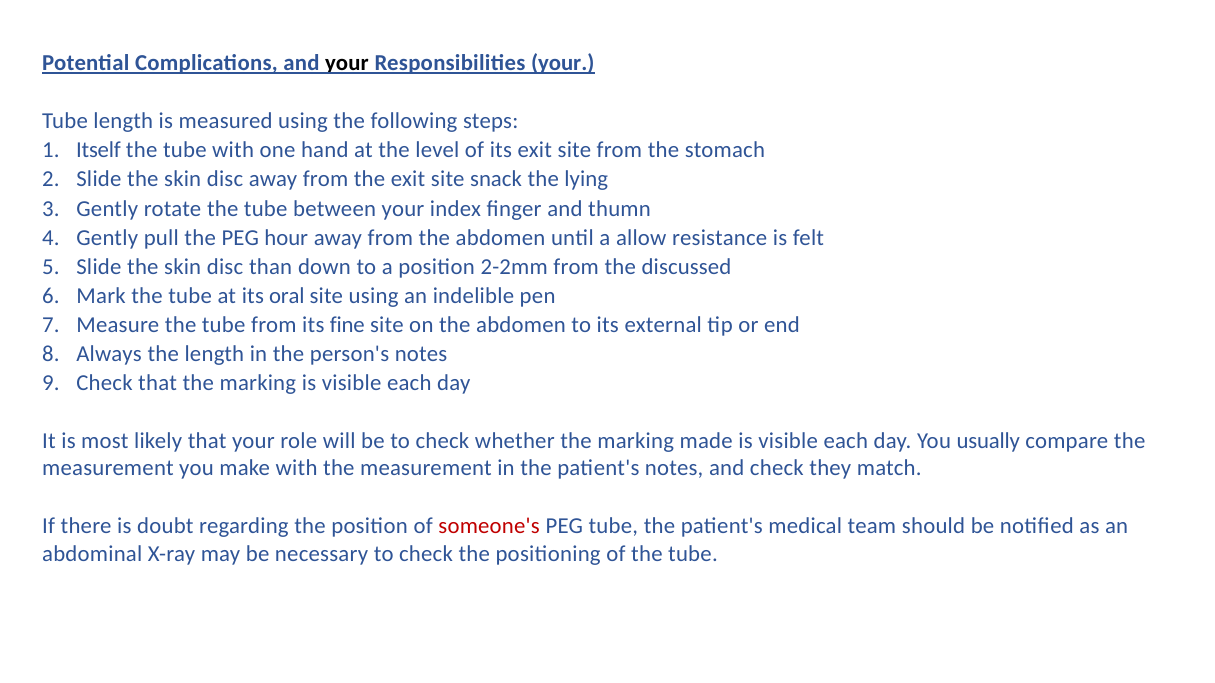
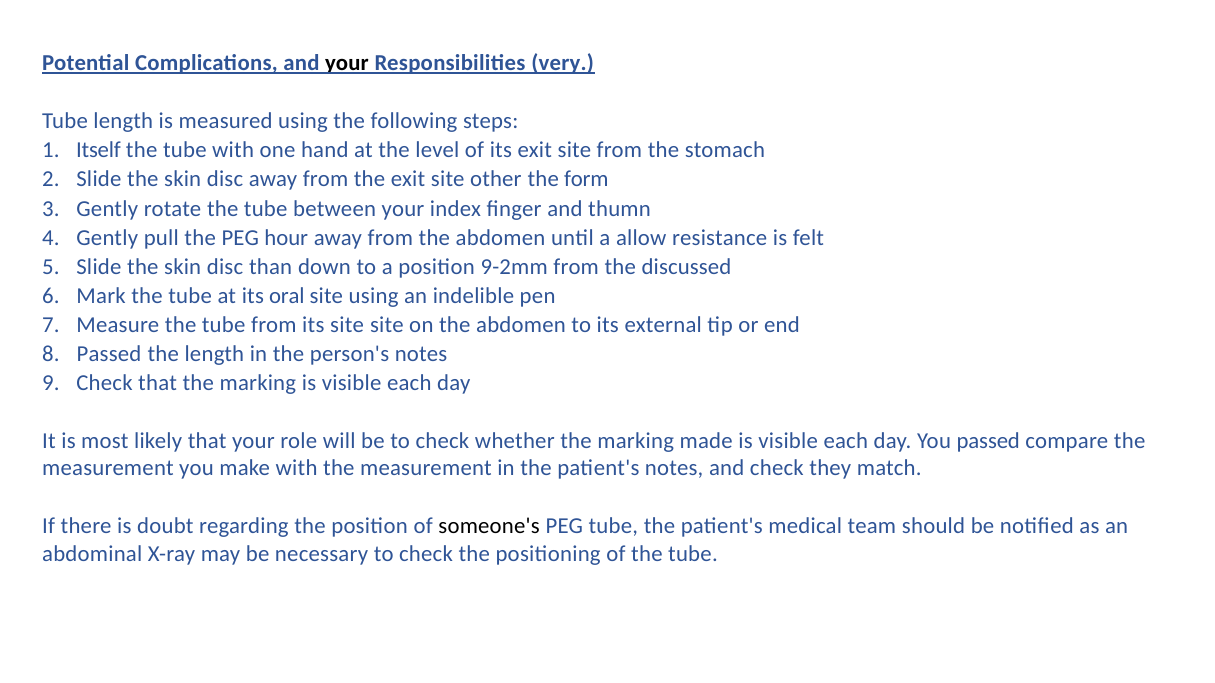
Responsibilities your: your -> very (563, 63)
snack: snack -> other (496, 180)
lying: lying -> form (586, 180)
2-2mm: 2-2mm -> 9-2mm (514, 267)
its fine: fine -> site (347, 325)
Always: Always -> Passed (109, 354)
You usually: usually -> passed (988, 441)
someone's colour: red -> black (489, 527)
